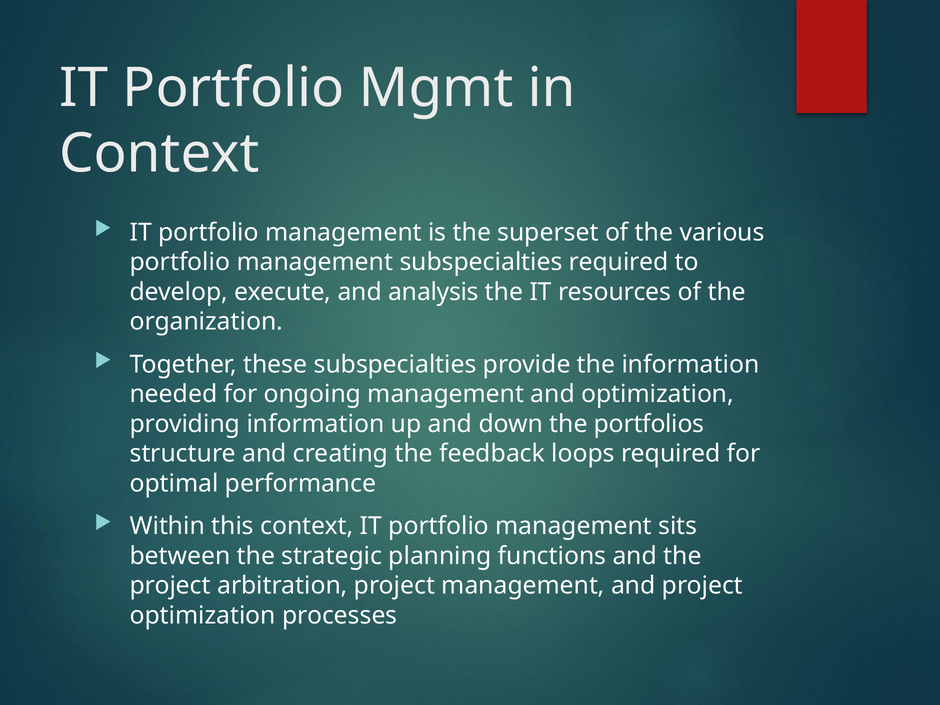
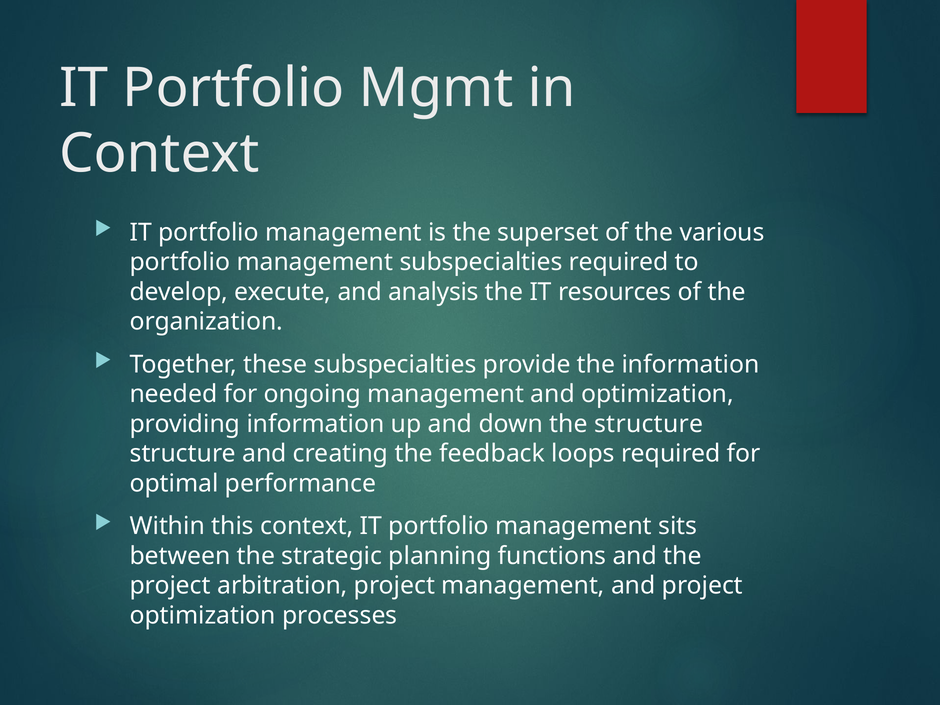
the portfolios: portfolios -> structure (649, 424)
